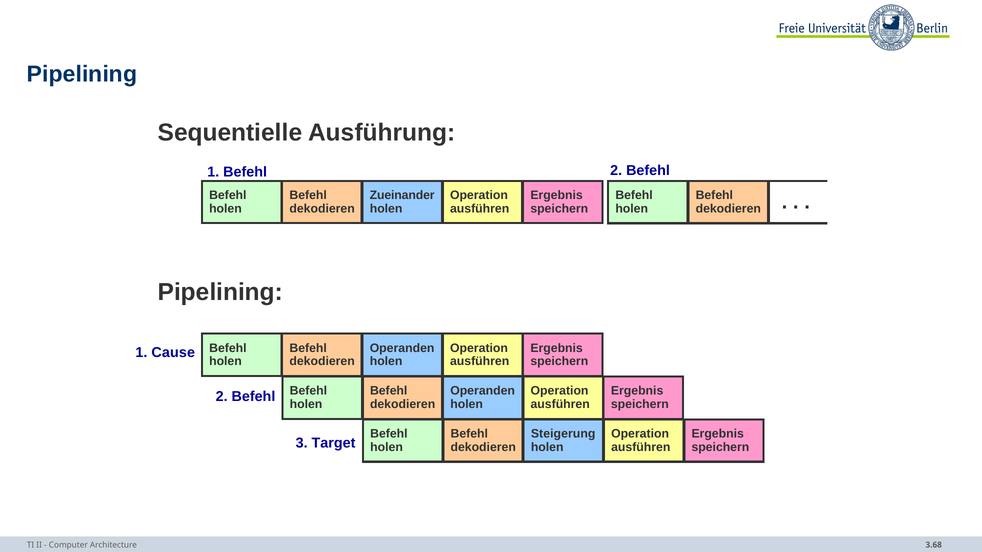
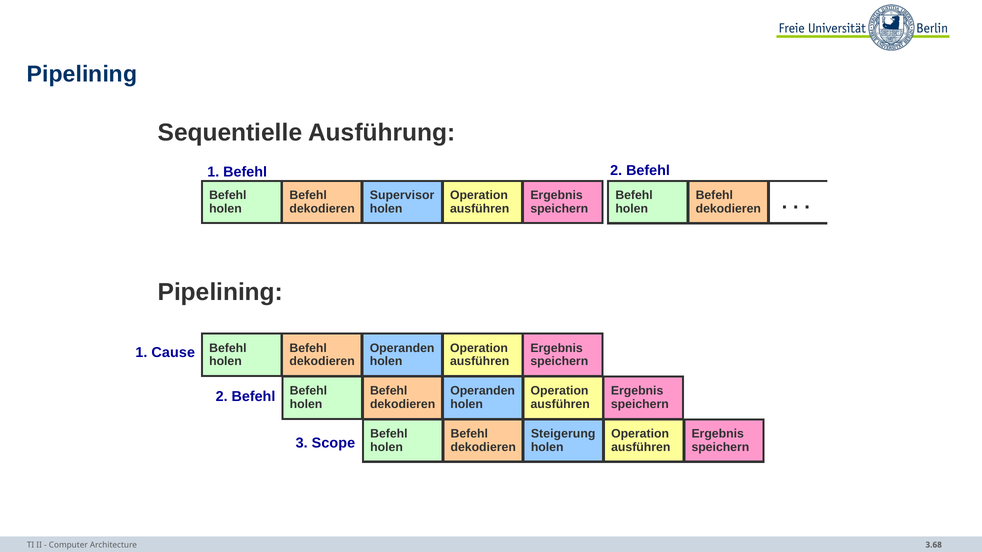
Zueinander: Zueinander -> Supervisor (402, 195)
Target: Target -> Scope (333, 443)
